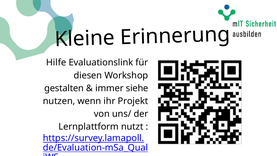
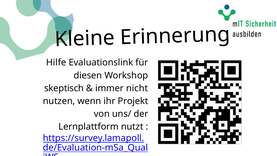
gestalten: gestalten -> skeptisch (64, 88)
siehe: siehe -> nicht (137, 88)
